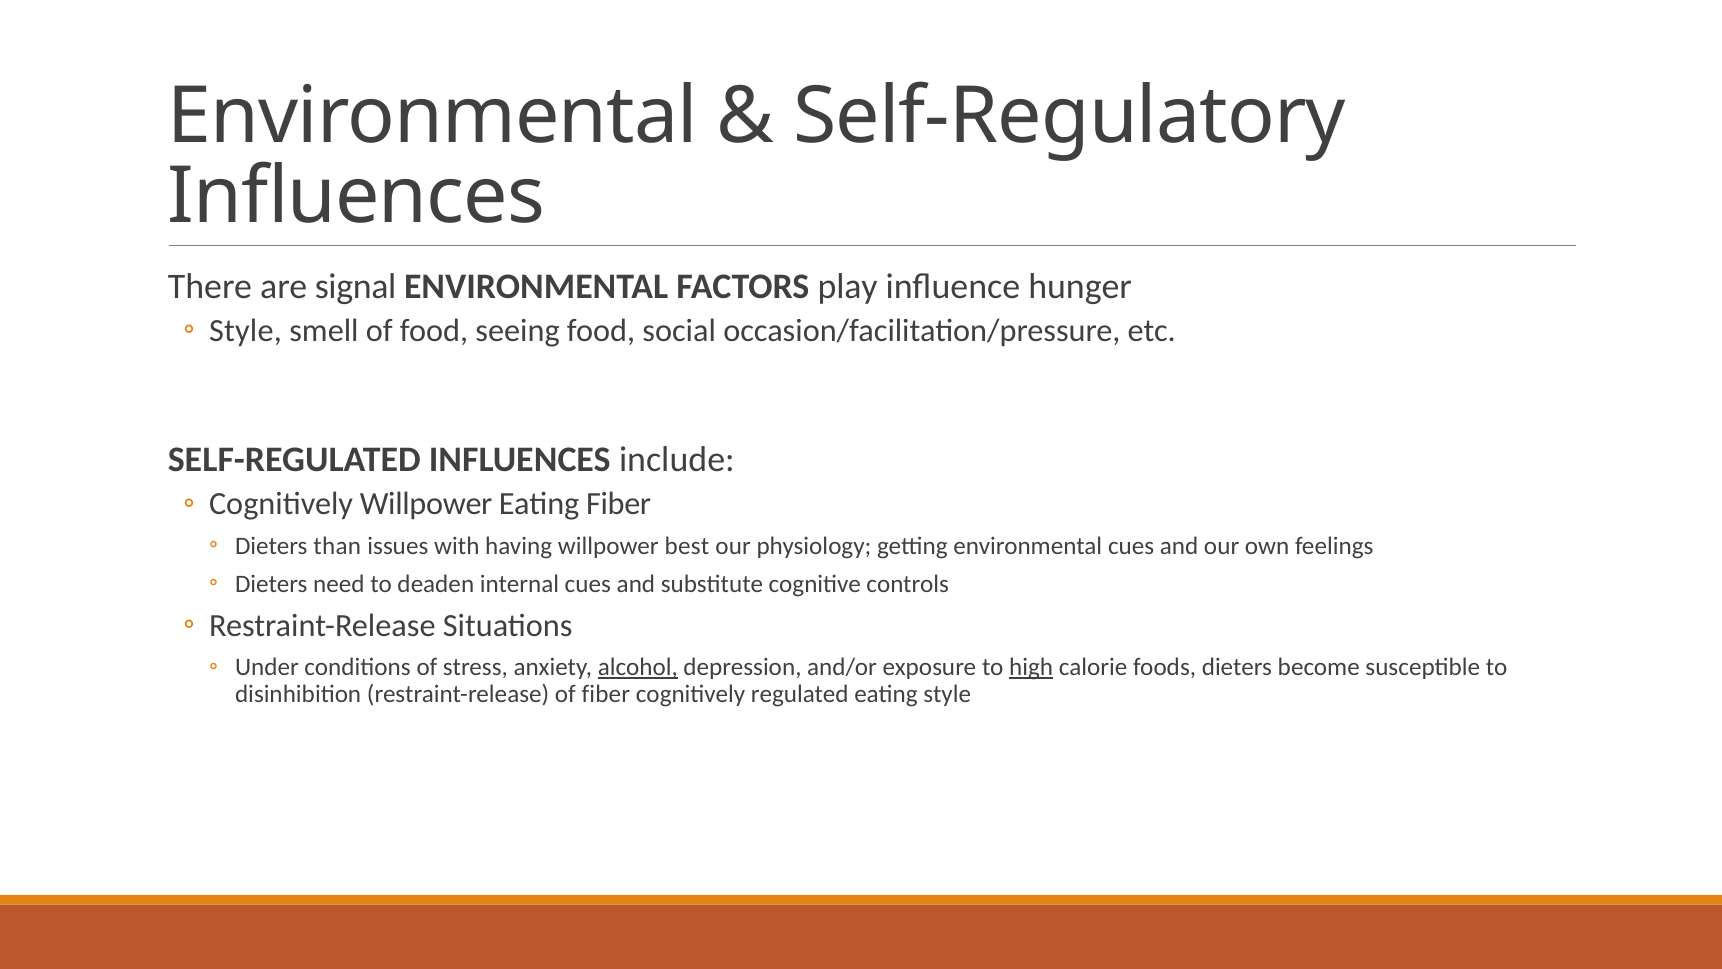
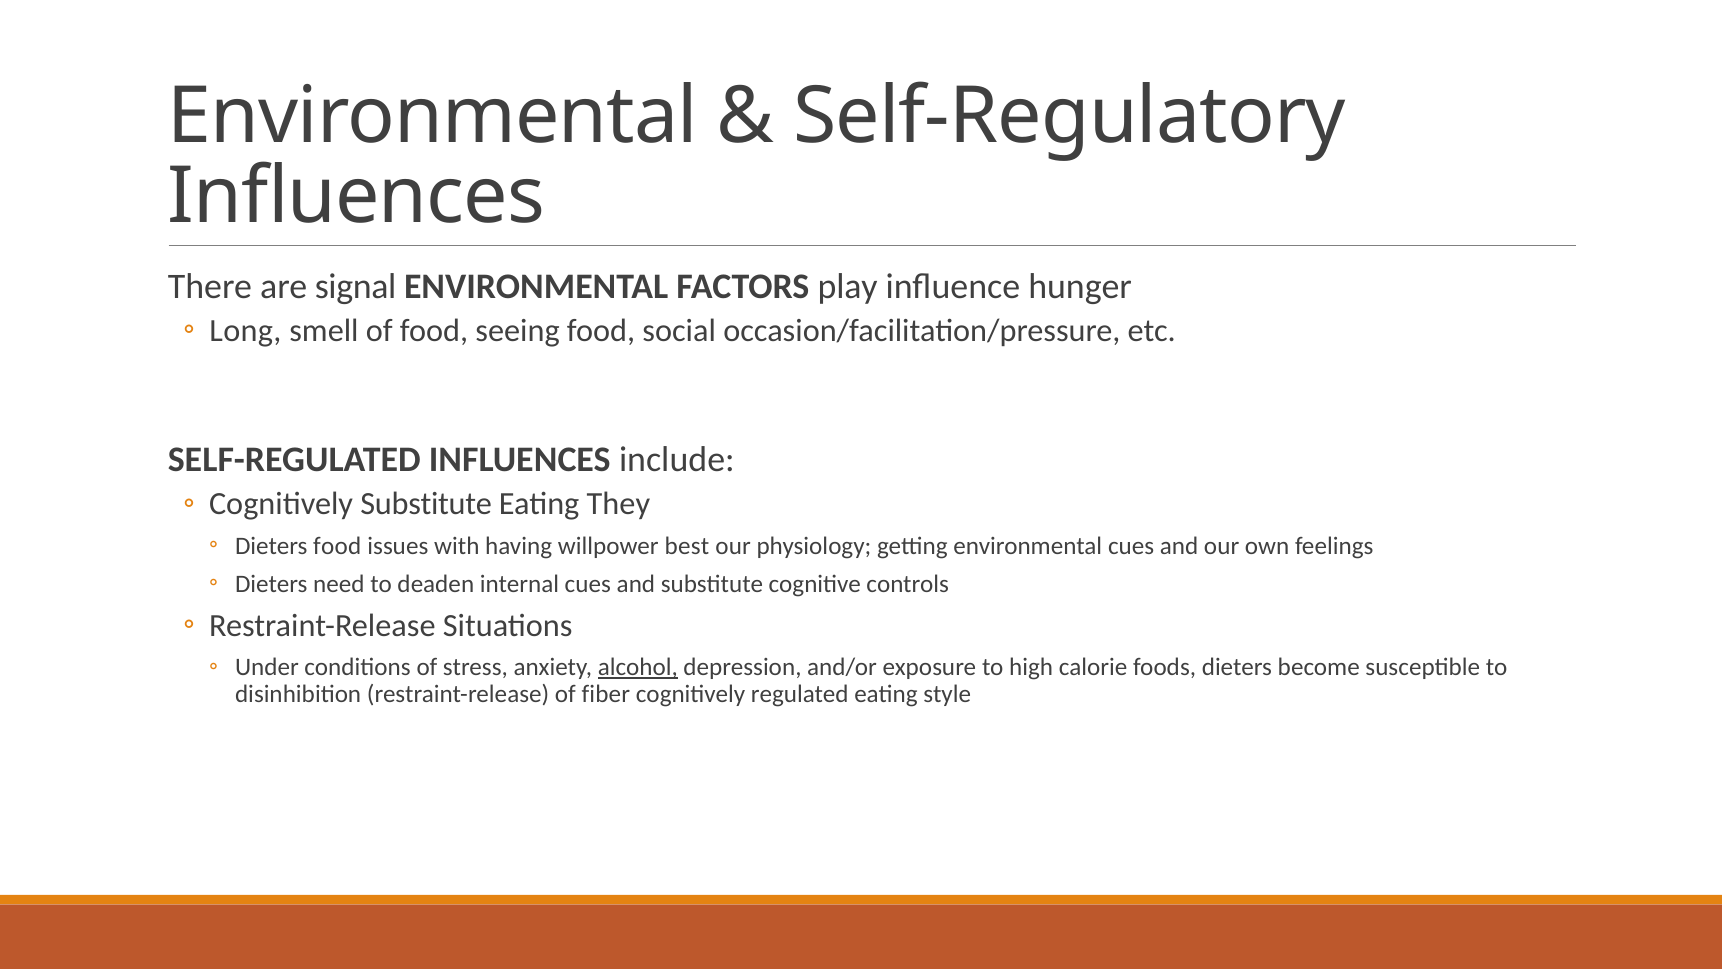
Style: Style -> Long (245, 330)
Cognitively Willpower: Willpower -> Substitute (426, 504)
Eating Fiber: Fiber -> They (618, 504)
Dieters than: than -> food (337, 546)
high underline: present -> none (1031, 667)
